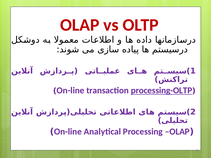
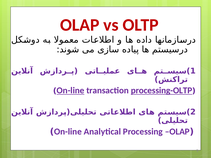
On-line underline: none -> present (70, 91)
